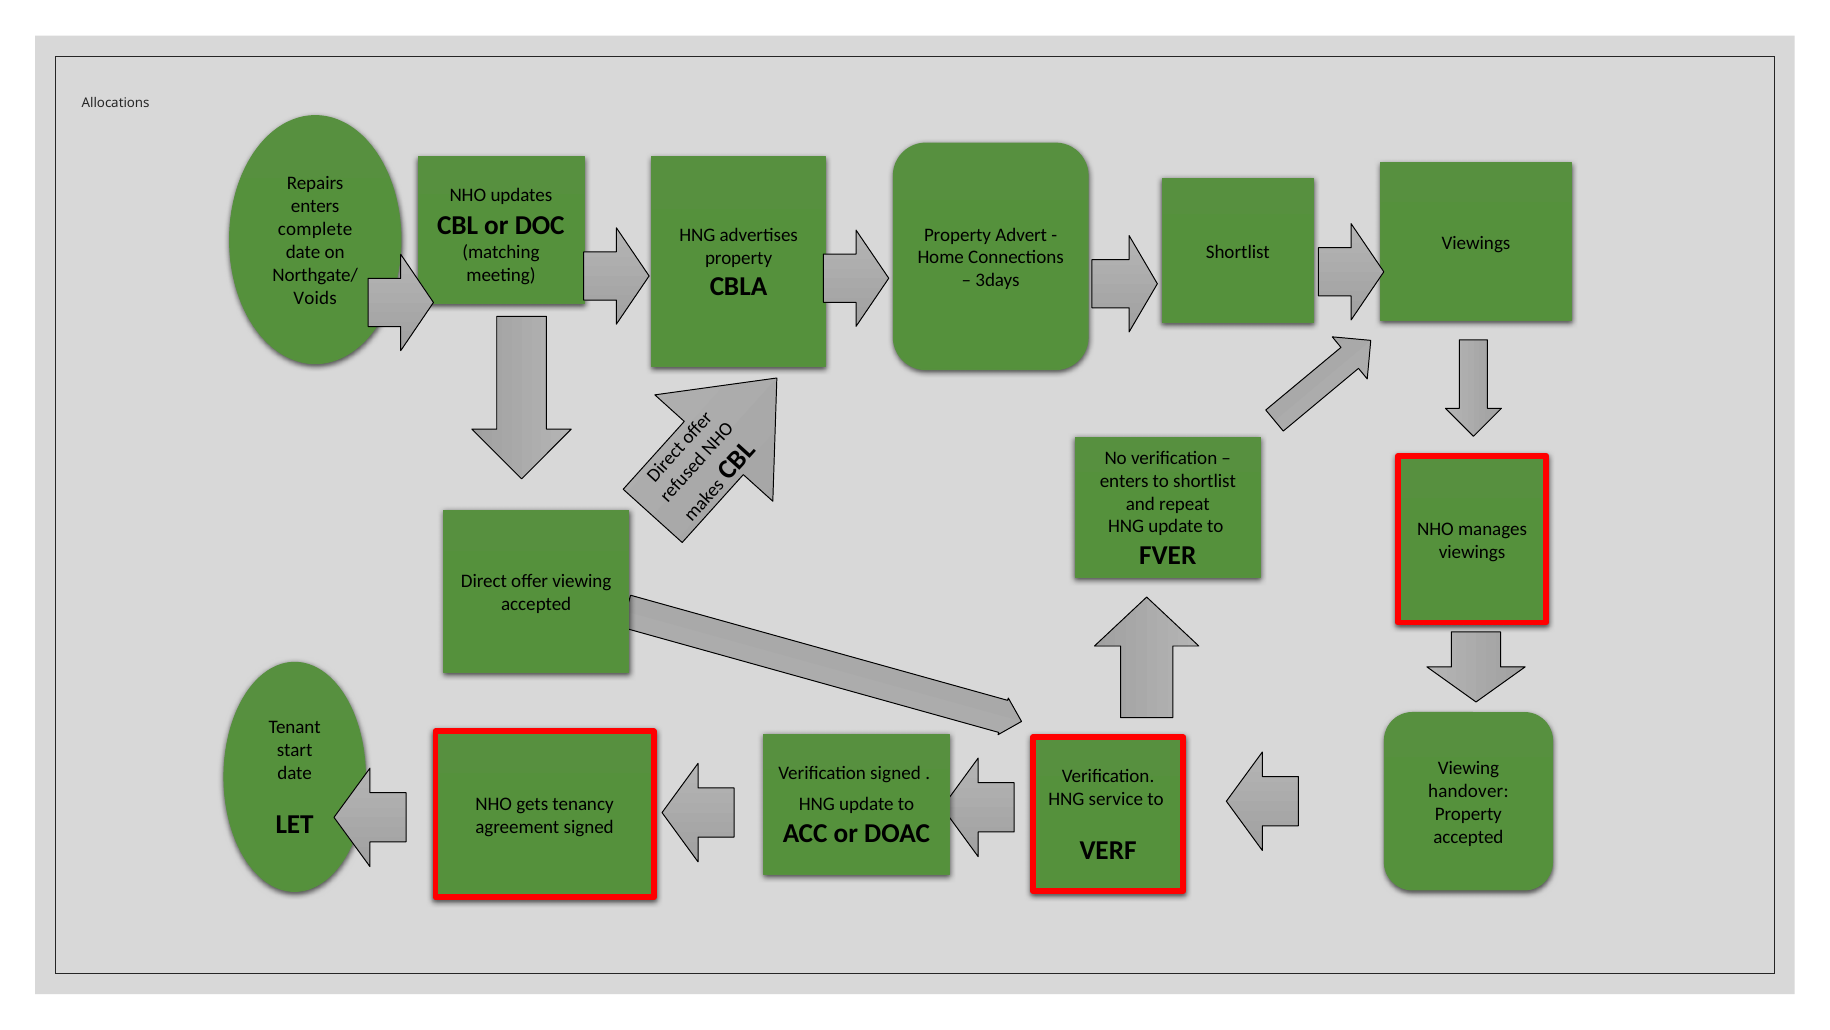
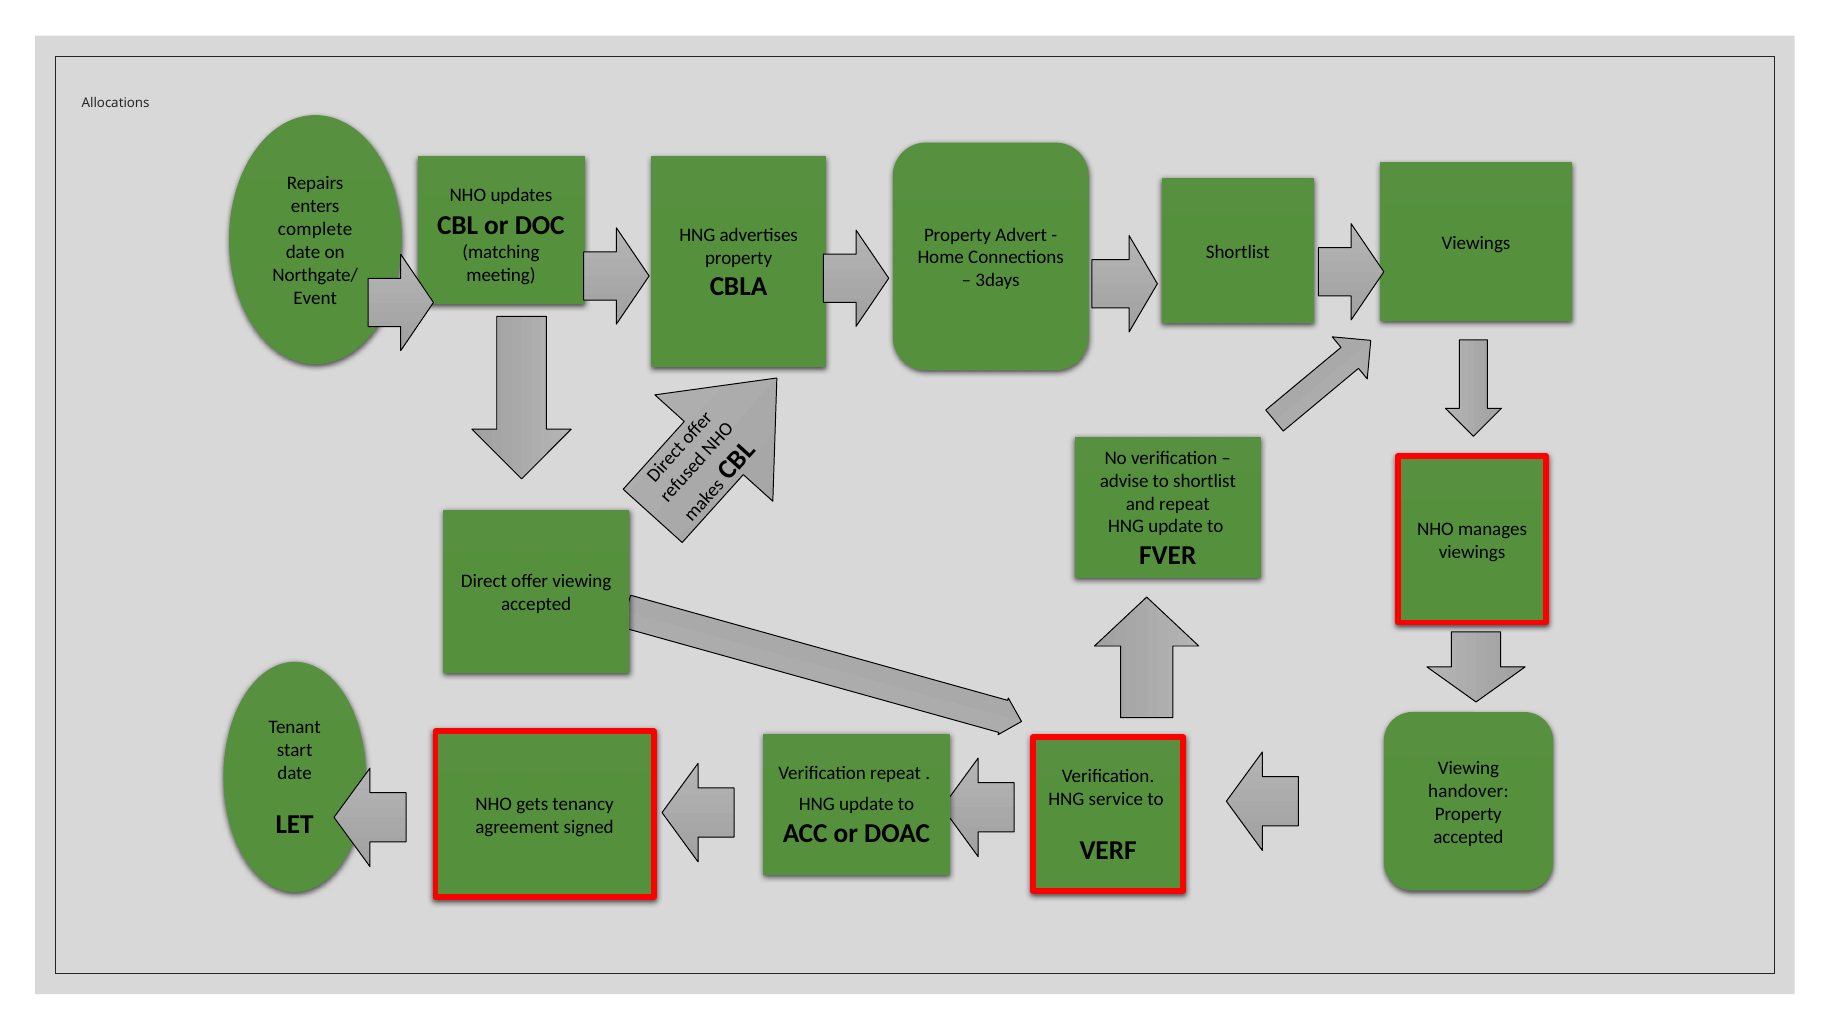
Voids: Voids -> Event (315, 298)
enters: enters -> advise (1124, 481)
Verification signed: signed -> repeat (896, 772)
